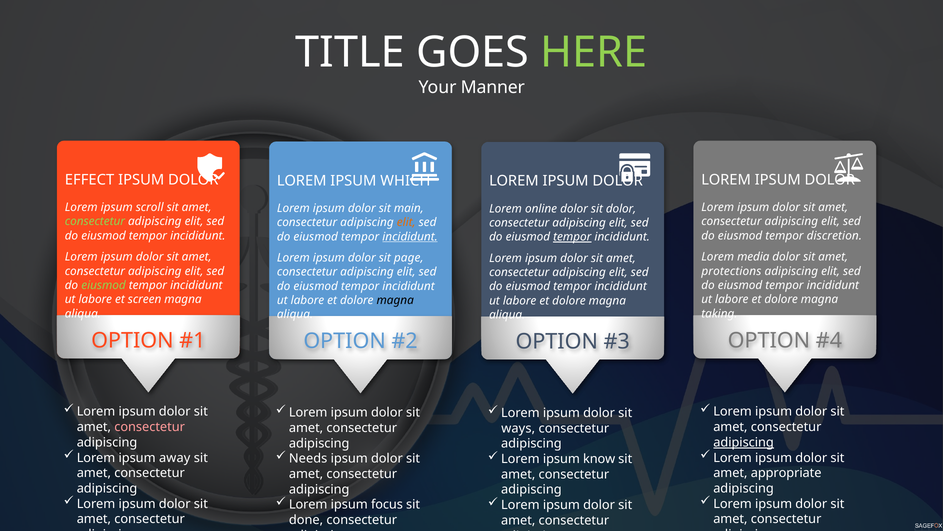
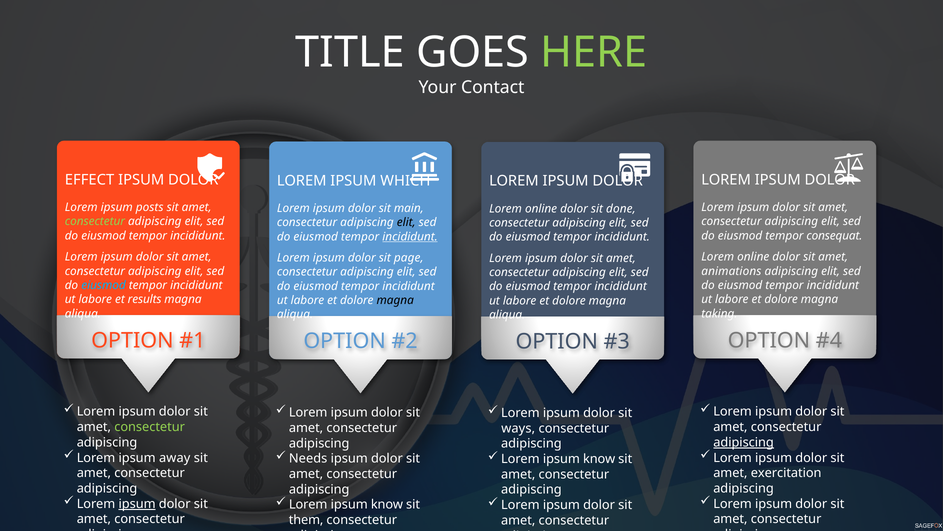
Manner: Manner -> Contact (493, 87)
scroll: scroll -> posts (150, 207)
sit dolor: dolor -> done (621, 208)
elit colour: orange -> black (406, 222)
discretion: discretion -> consequat (834, 235)
tempor underline: present -> none (572, 237)
media: media -> online (753, 257)
protections: protections -> animations (731, 271)
eiusmod colour: light green -> light blue (104, 285)
screen: screen -> results (145, 299)
consectetur colour: pink -> light green (150, 427)
appropriate: appropriate -> exercitation (786, 473)
ipsum underline: none -> present (137, 503)
focus: focus -> know (387, 504)
done: done -> them (306, 520)
